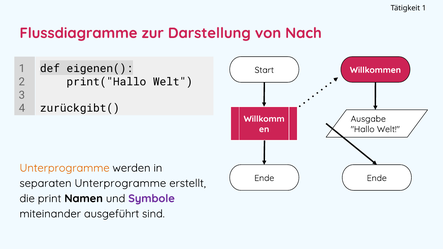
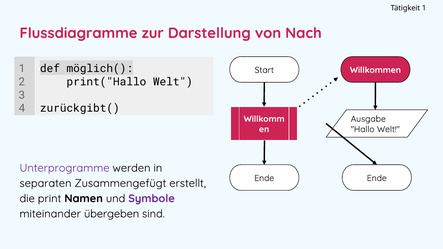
eigenen(: eigenen( -> möglich( (100, 69)
Unterprogramme colour: orange -> purple (65, 168)
separaten Unterprogramme: Unterprogramme -> Zusammengefügt (120, 183)
ausgeführt: ausgeführt -> übergeben (112, 214)
